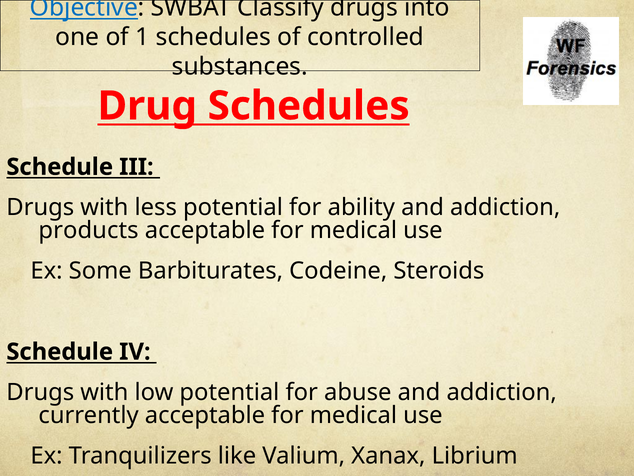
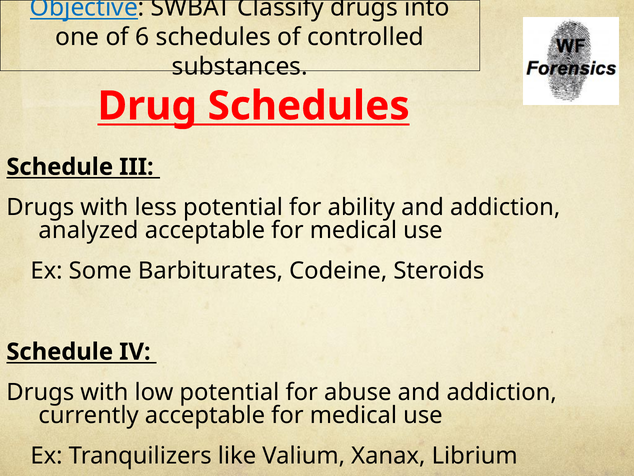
1: 1 -> 6 (142, 37)
products: products -> analyzed (88, 230)
